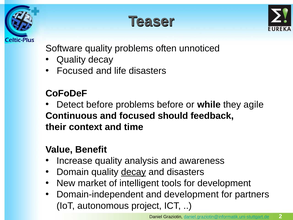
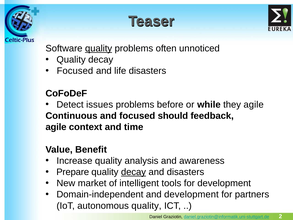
quality underline: none -> present (99, 48)
Detect before: before -> issues (100, 104)
their: their -> agile (56, 127)
Domain: Domain -> Prepare (73, 172)
autonomous project: project -> quality (146, 205)
